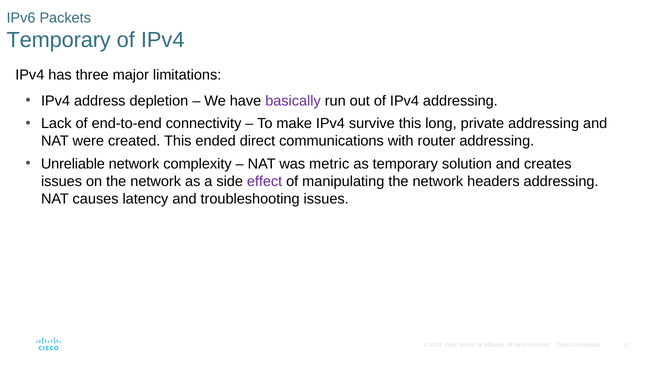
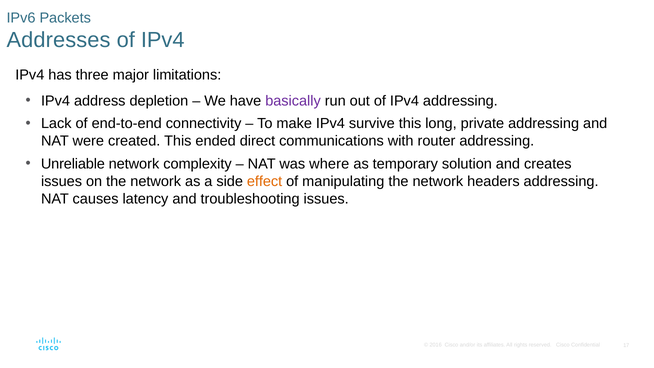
Temporary: Temporary -> Addresses (59, 40)
metric: metric -> where (329, 164)
effect colour: purple -> orange (265, 181)
